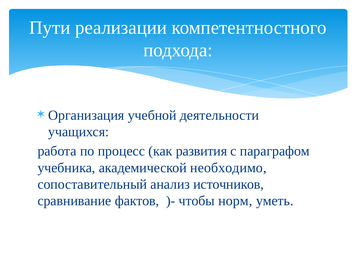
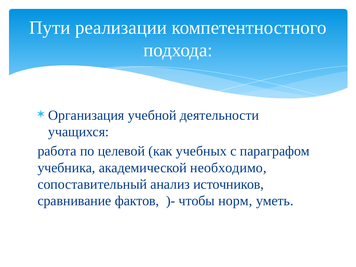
процесс: процесс -> целевой (121, 151)
развития: развития -> учебных (201, 151)
